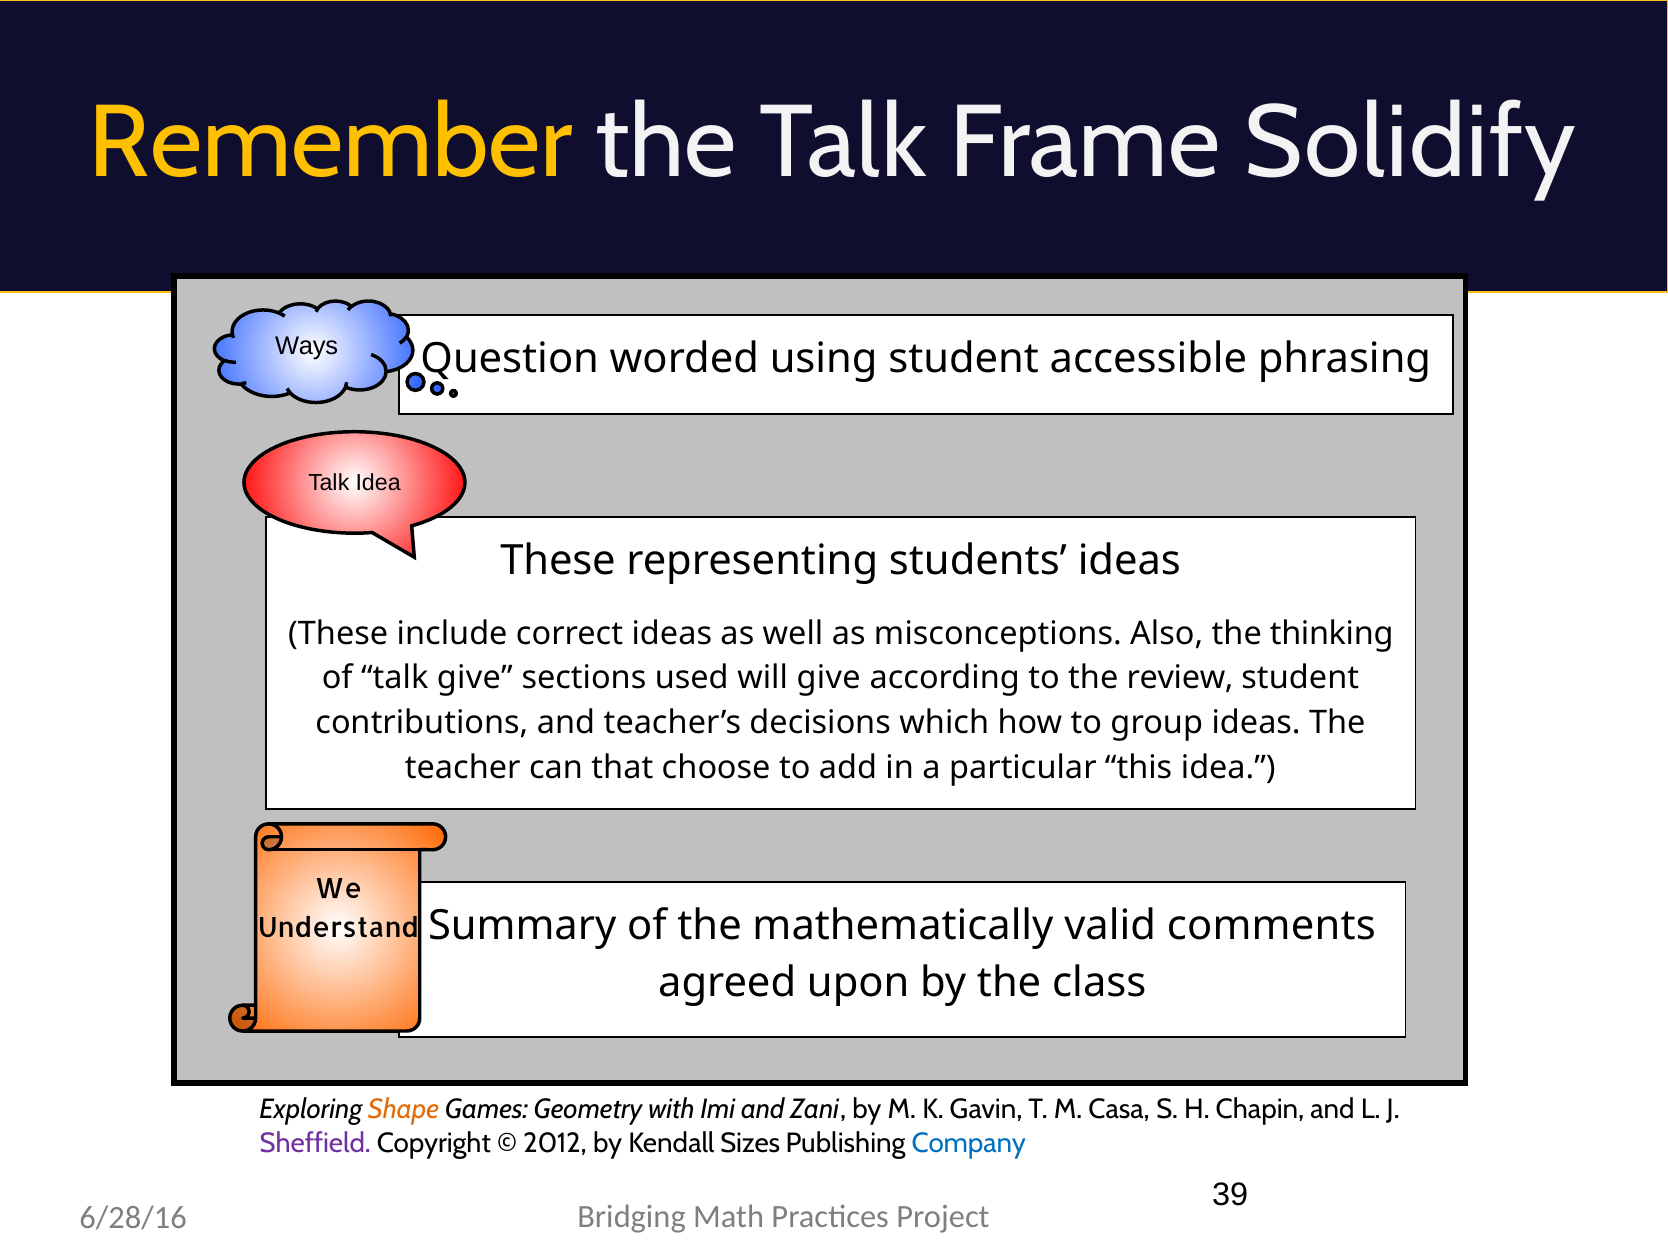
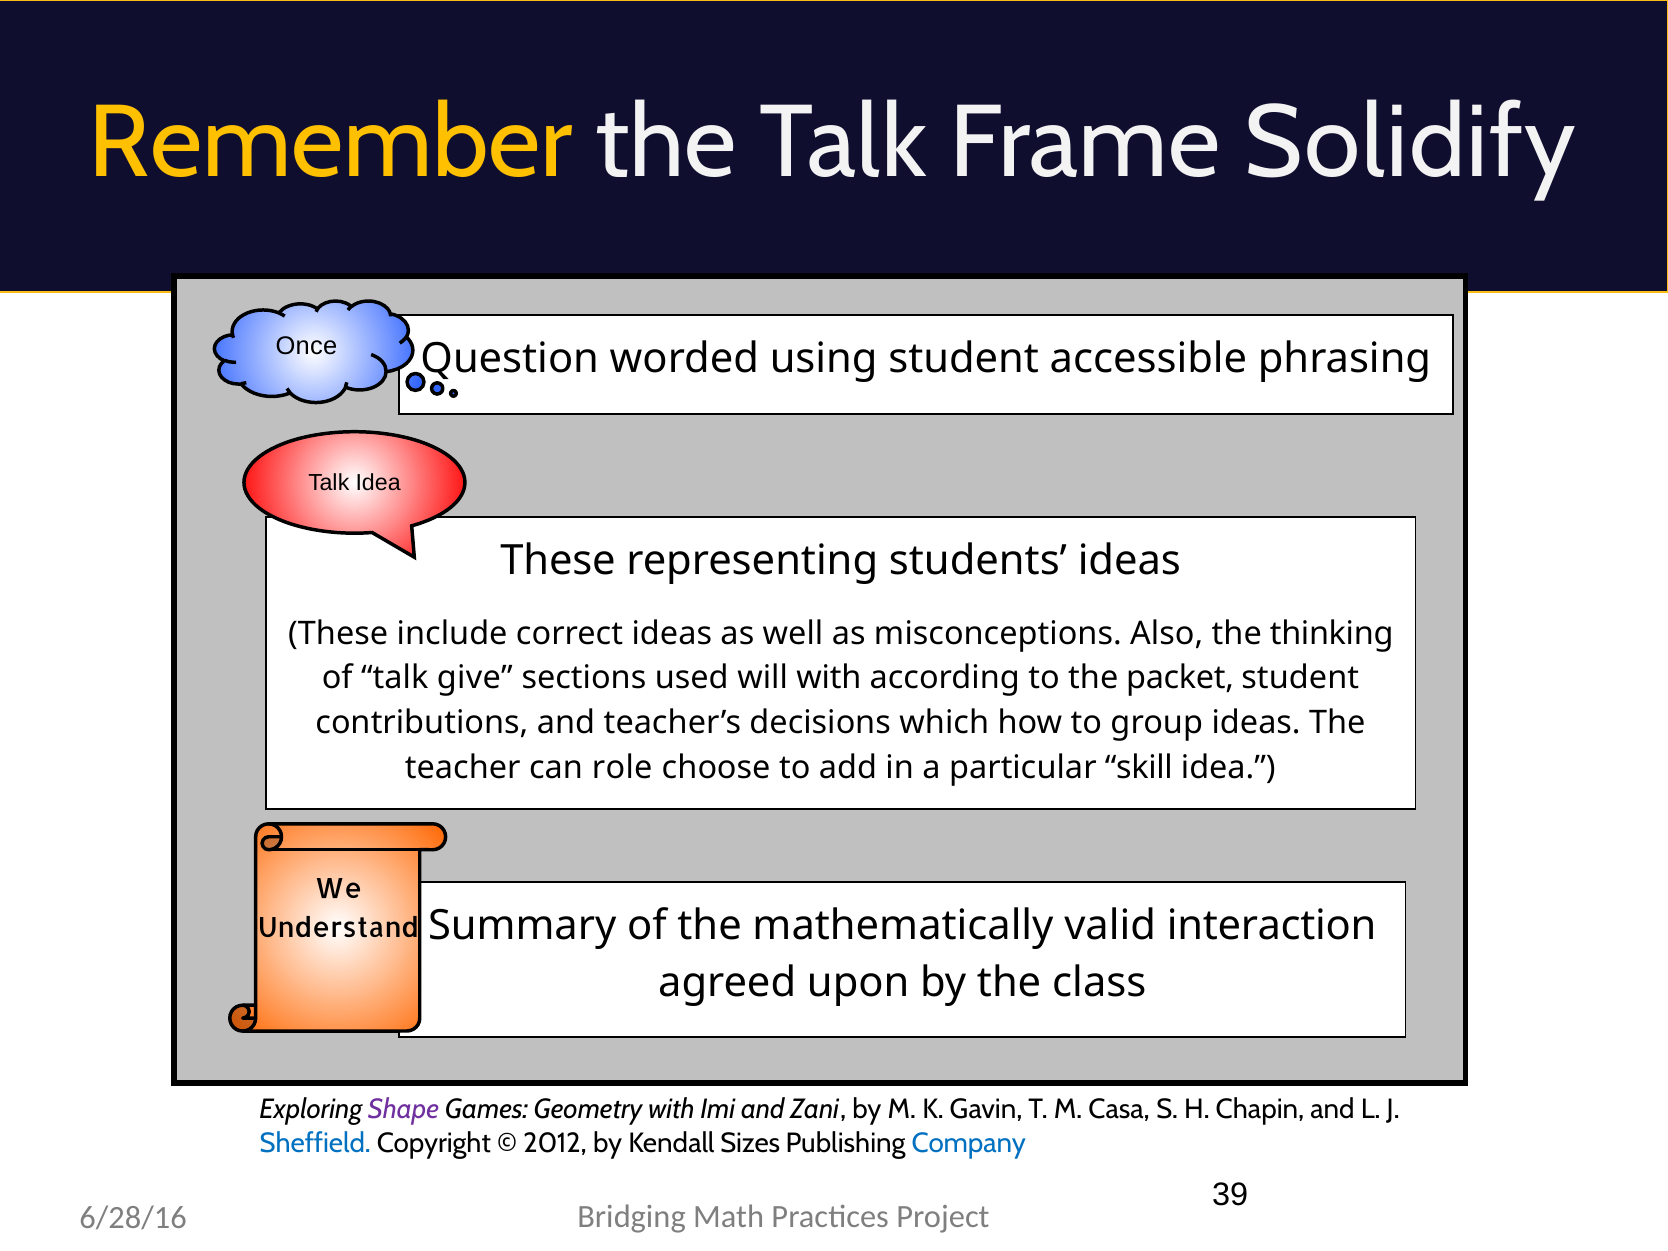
Ways: Ways -> Once (306, 346)
will give: give -> with (829, 678)
review: review -> packet (1180, 678)
that: that -> role (622, 768)
this: this -> skill (1139, 768)
comments: comments -> interaction (1272, 926)
Shape colour: orange -> purple (404, 1110)
Sheffield colour: purple -> blue (315, 1143)
